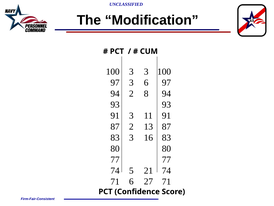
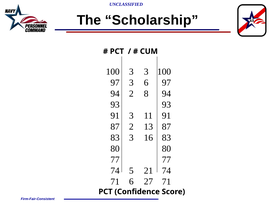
Modification: Modification -> Scholarship (152, 20)
